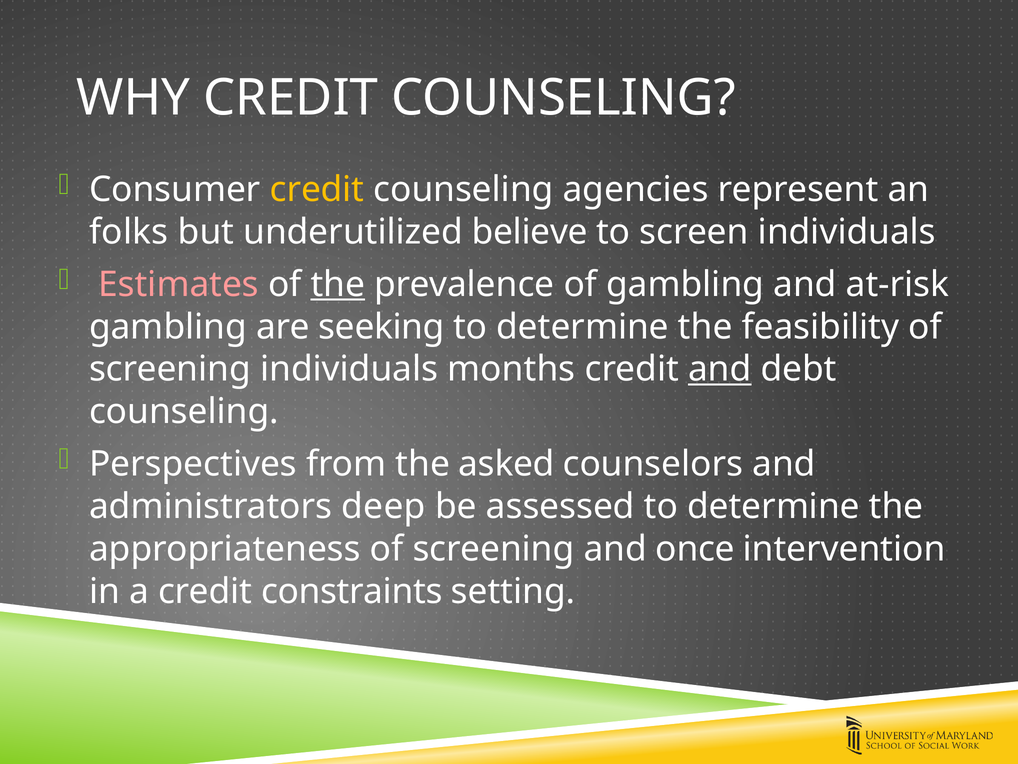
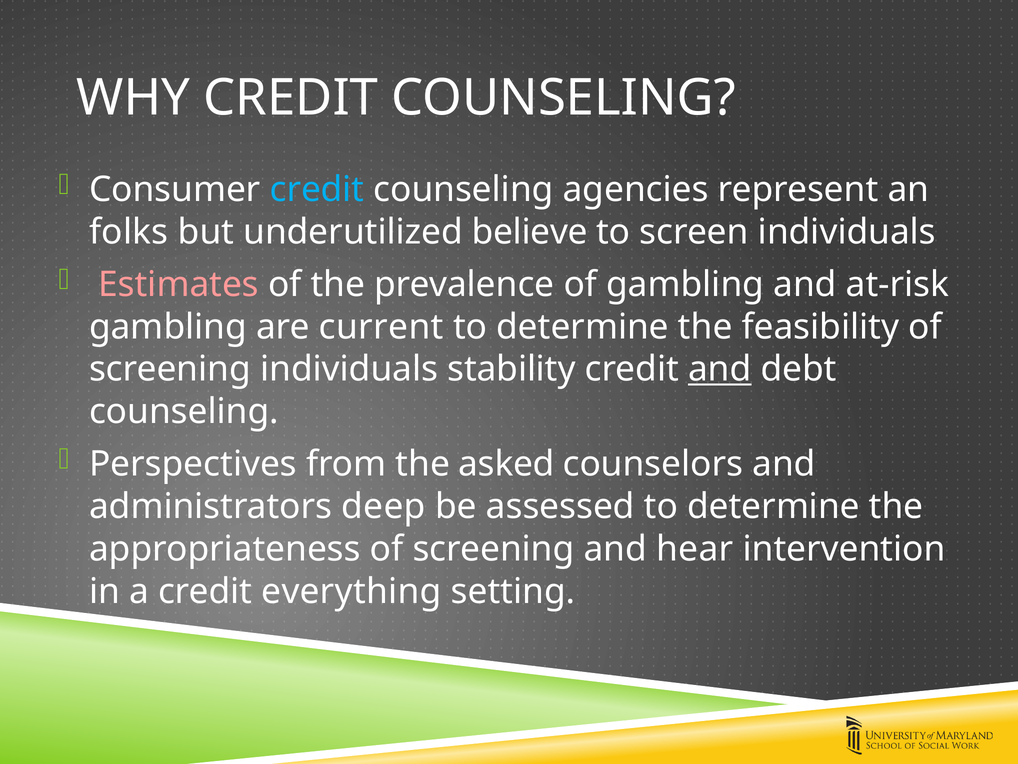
credit colour: yellow -> light blue (317, 190)
the underline: present -> none (338, 284)
seeking: seeking -> current (381, 327)
months: months -> stability (511, 369)
once: once -> hear (695, 549)
constraints: constraints -> everything (351, 591)
